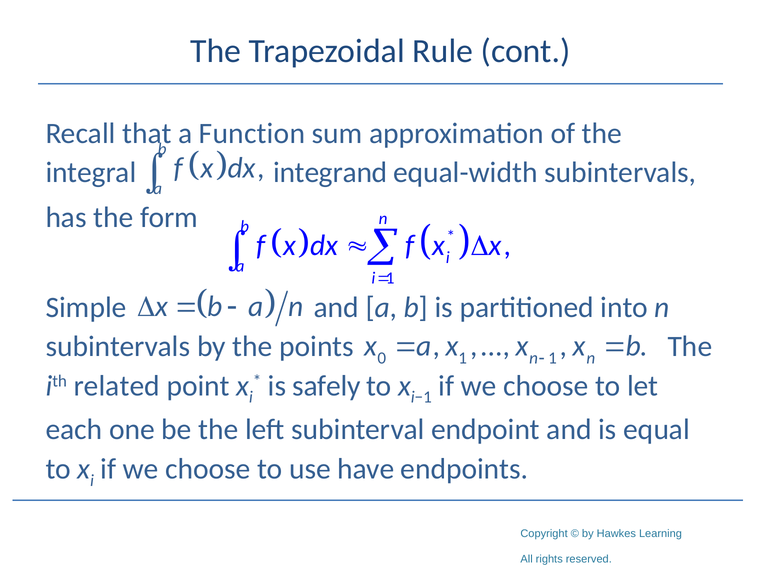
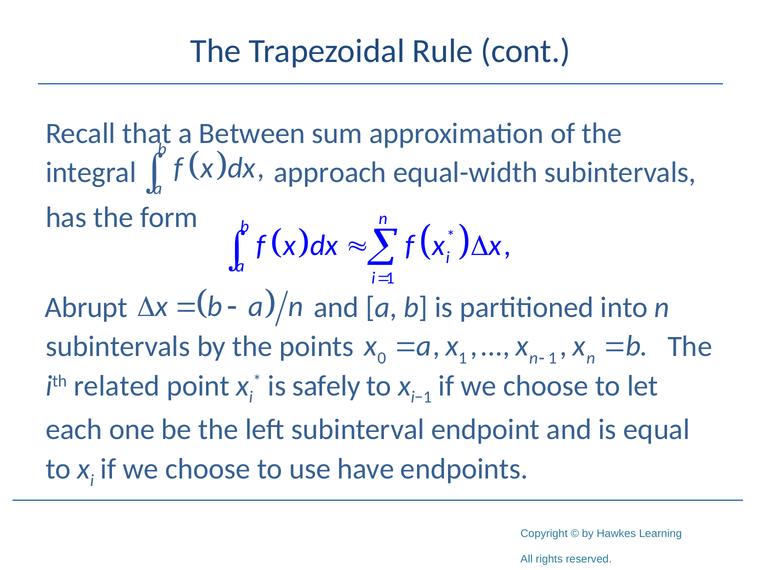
Function: Function -> Between (252, 134)
integrand: integrand -> approach (330, 173)
Simple: Simple -> Abrupt (86, 308)
